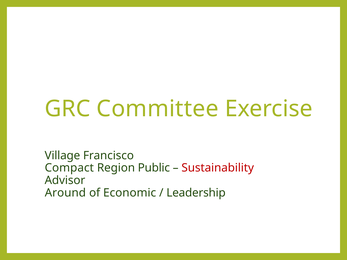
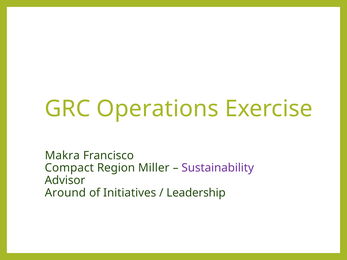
Committee: Committee -> Operations (158, 109)
Village: Village -> Makra (62, 156)
Public: Public -> Miller (154, 168)
Sustainability colour: red -> purple (218, 168)
Economic: Economic -> Initiatives (130, 193)
